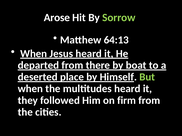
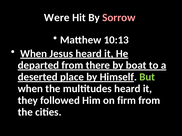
Arose: Arose -> Were (57, 18)
Sorrow colour: light green -> pink (119, 18)
64:13: 64:13 -> 10:13 (116, 40)
